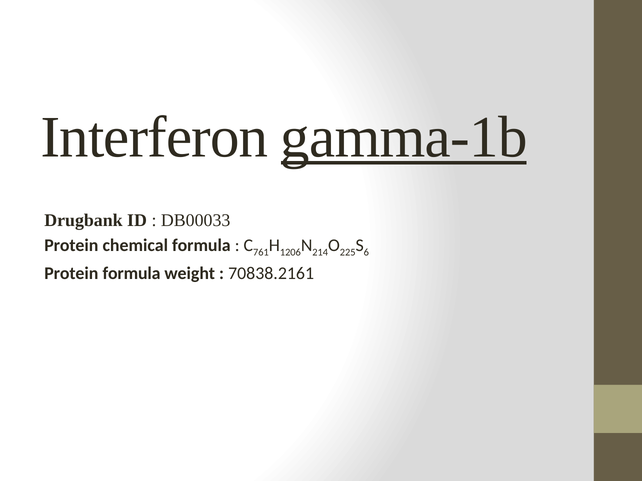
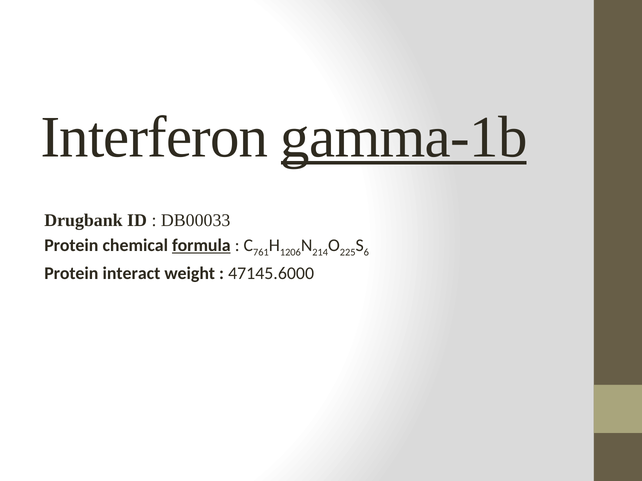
formula underline: none -> present (201, 246)
Protein formula: formula -> interact (131, 274)
70838.2161: 70838.2161 -> 47145.6000 (271, 274)
